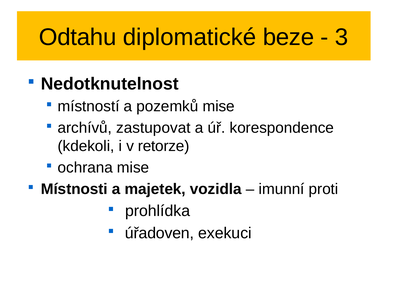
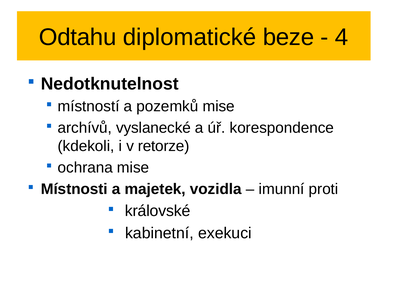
3: 3 -> 4 (342, 37)
zastupovat: zastupovat -> vyslanecké (153, 128)
prohlídka: prohlídka -> královské (158, 211)
úřadoven: úřadoven -> kabinetní (159, 233)
